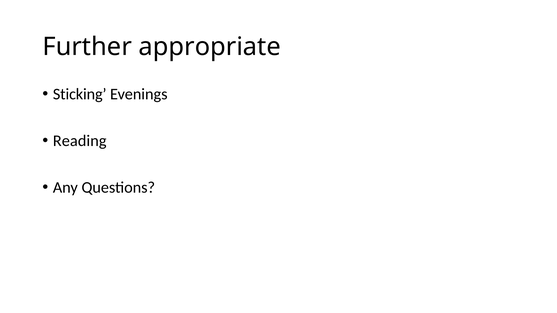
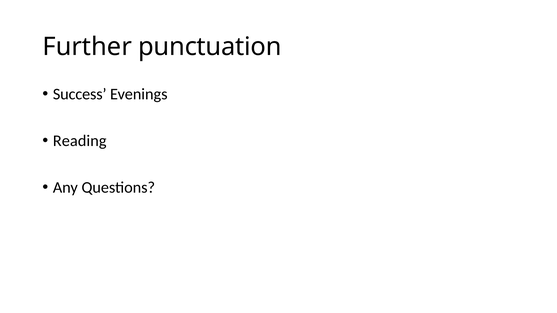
appropriate: appropriate -> punctuation (210, 47)
Sticking: Sticking -> Success (80, 94)
